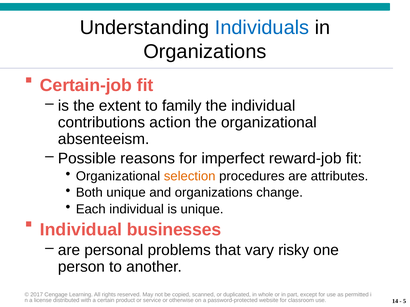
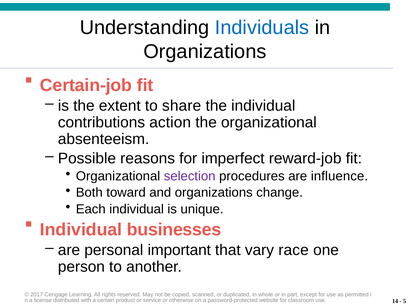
family: family -> share (182, 106)
selection colour: orange -> purple (190, 176)
attributes: attributes -> influence (339, 176)
Both unique: unique -> toward (126, 193)
problems: problems -> important (179, 250)
risky: risky -> race (294, 250)
